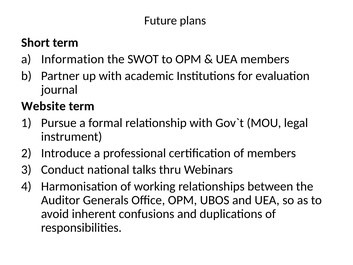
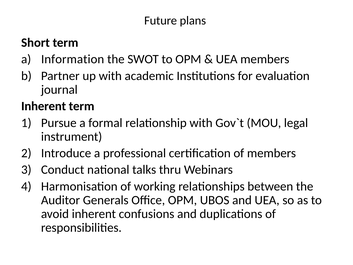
Website: Website -> Inherent (44, 106)
